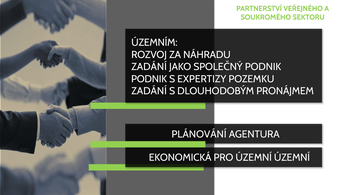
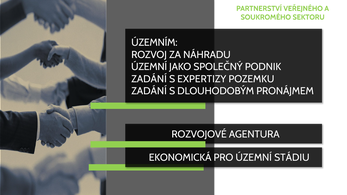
ZADÁNÍ: ZADÁNÍ -> ÚZEMNÍ (149, 67)
PODNIK: PODNIK -> ZADÁNÍ (149, 79)
PLÁNOVÁNÍ: PLÁNOVÁNÍ -> ROZVOJOVÉ (199, 134)
ÚZEMNÍ ÚZEMNÍ: ÚZEMNÍ -> STÁDIU (292, 158)
